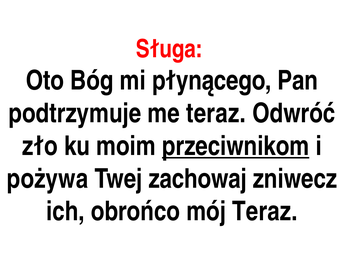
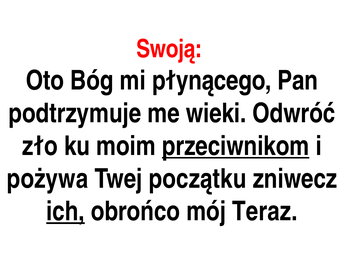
Sługa: Sługa -> Swoją (169, 49)
me teraz: teraz -> wieki (216, 113)
zachowaj: zachowaj -> początku (198, 179)
ich underline: none -> present (65, 211)
